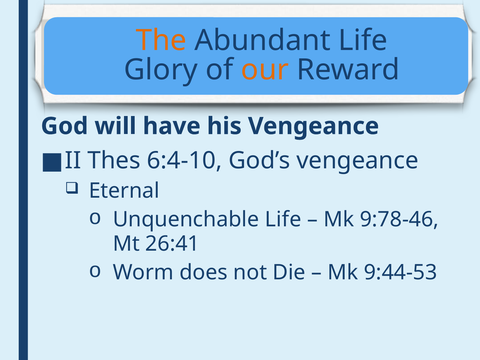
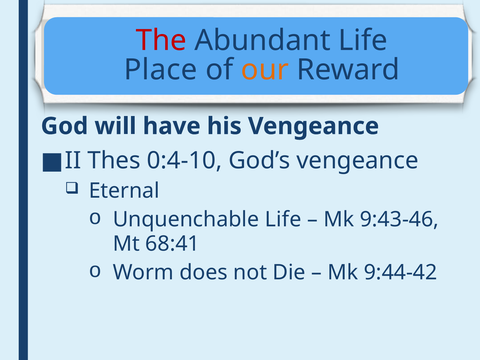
The colour: orange -> red (161, 40)
Glory: Glory -> Place (161, 70)
6:4-10: 6:4-10 -> 0:4-10 (185, 161)
9:78-46: 9:78-46 -> 9:43-46 (399, 220)
26:41: 26:41 -> 68:41 (173, 244)
9:44-53: 9:44-53 -> 9:44-42 (401, 272)
